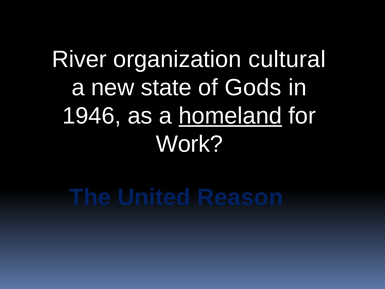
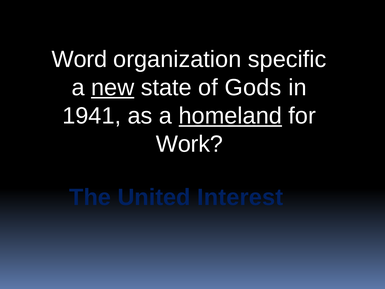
River: River -> Word (79, 59)
cultural: cultural -> specific (287, 59)
new underline: none -> present (113, 88)
1946: 1946 -> 1941 (92, 116)
Reason: Reason -> Interest (240, 197)
